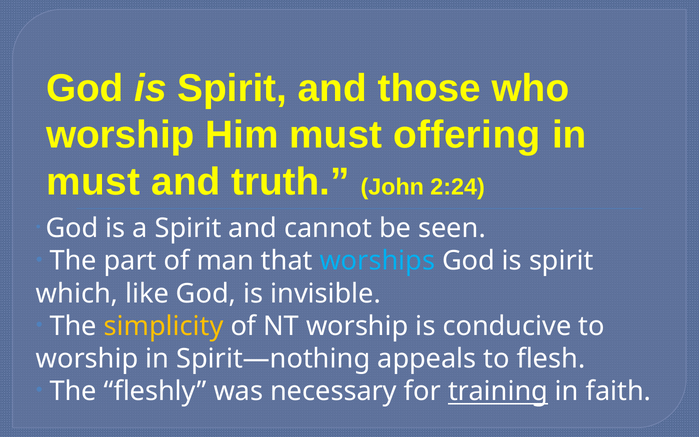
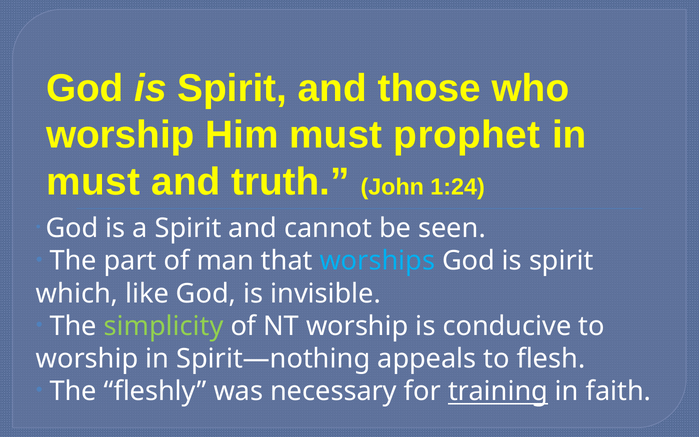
offering: offering -> prophet (467, 135)
2:24: 2:24 -> 1:24 (458, 187)
simplicity colour: yellow -> light green (164, 326)
